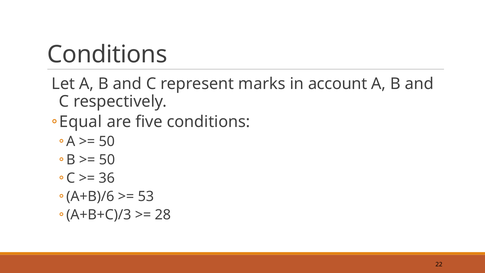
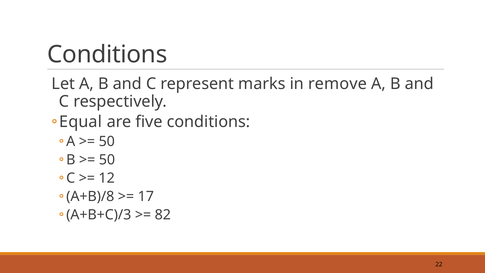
account: account -> remove (337, 84)
36: 36 -> 12 (107, 178)
A+B)/6: A+B)/6 -> A+B)/8 (90, 196)
53: 53 -> 17 (146, 196)
28: 28 -> 82 (163, 215)
